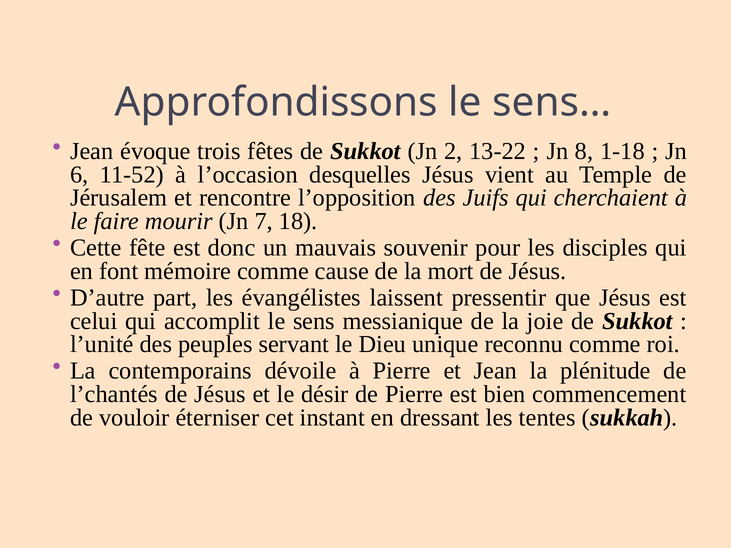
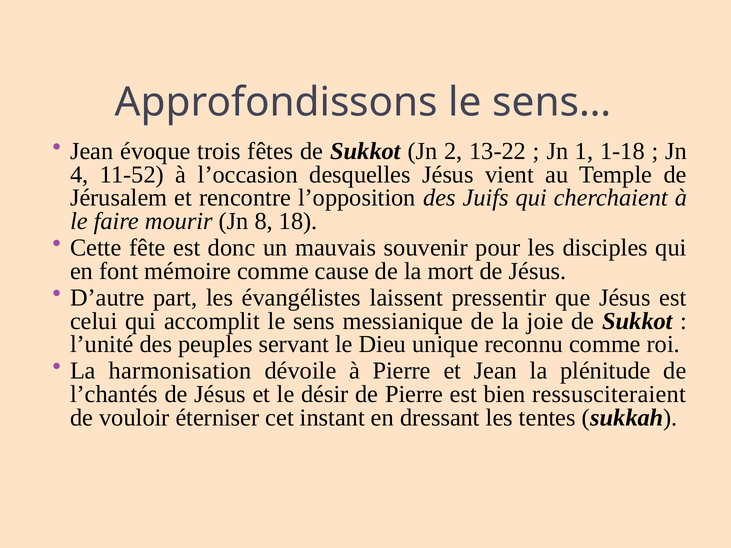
8: 8 -> 1 (584, 151)
6: 6 -> 4 (79, 175)
7: 7 -> 8 (264, 221)
contemporains: contemporains -> harmonisation (180, 371)
commencement: commencement -> ressusciteraient (609, 394)
